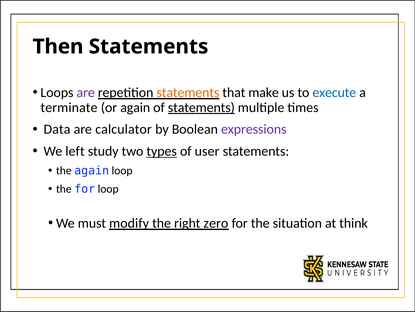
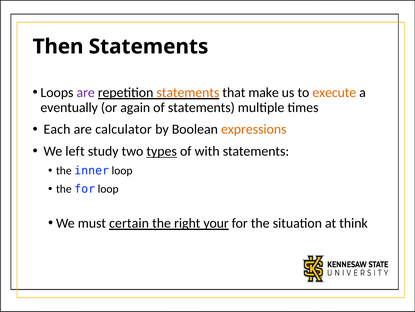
execute colour: blue -> orange (334, 92)
terminate: terminate -> eventually (69, 107)
statements underline: present -> none (201, 107)
Data: Data -> Each (57, 129)
expressions colour: purple -> orange (254, 129)
user: user -> with (207, 151)
the again: again -> inner (92, 170)
modify: modify -> certain (129, 223)
zero: zero -> your (216, 223)
